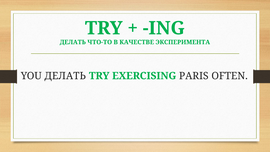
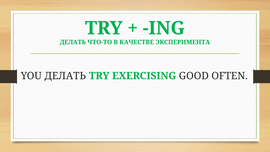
PARIS: PARIS -> GOOD (194, 76)
